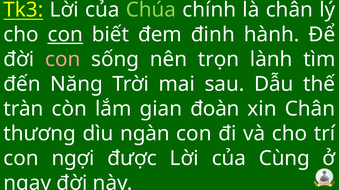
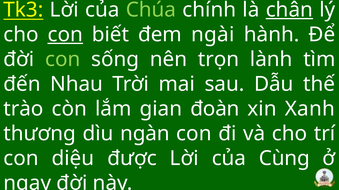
chân underline: none -> present (289, 10)
đinh: đinh -> ngài (213, 35)
con colour: pink -> light green (63, 60)
Năng: Năng -> Nhau (77, 84)
tràn: tràn -> trào (23, 109)
xin Chân: Chân -> Xanh (310, 109)
ngợi: ngợi -> diệu (73, 159)
